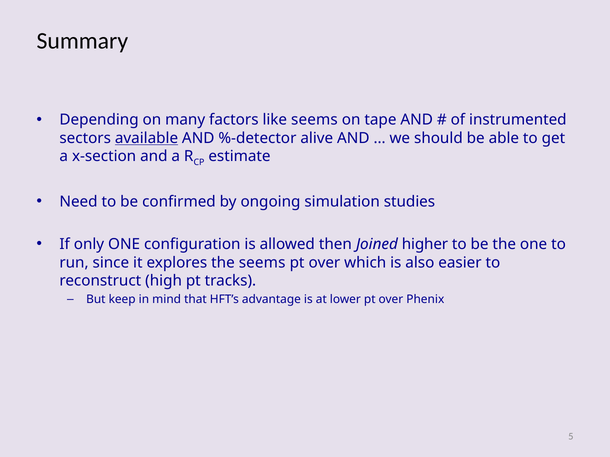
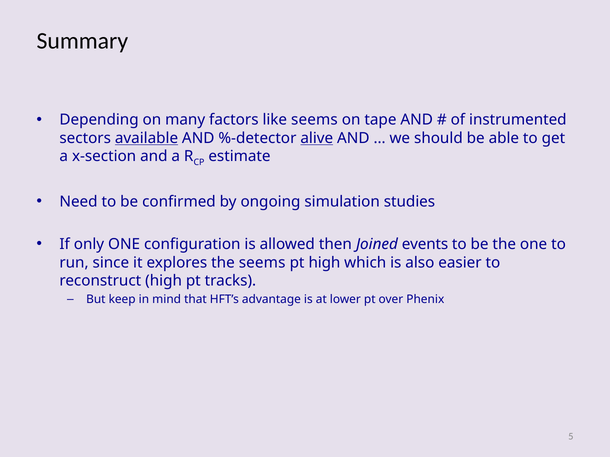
alive underline: none -> present (317, 138)
higher: higher -> events (425, 245)
over: over -> high (324, 263)
